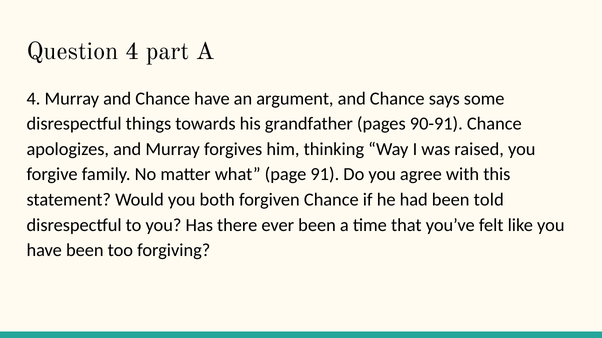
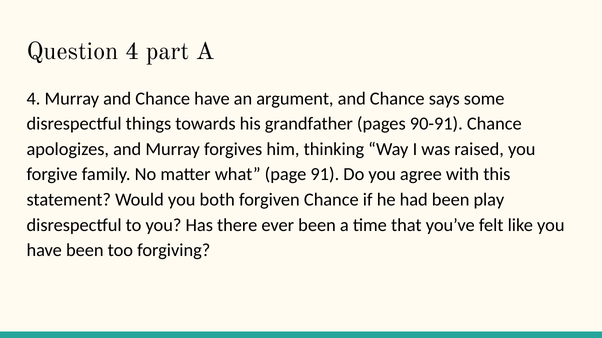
told: told -> play (489, 200)
